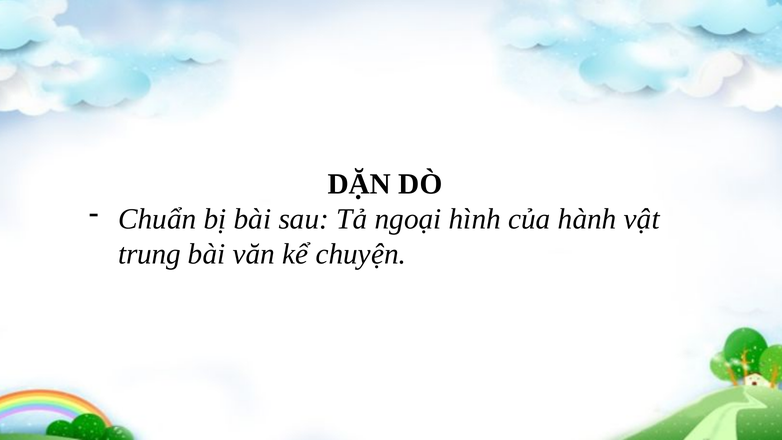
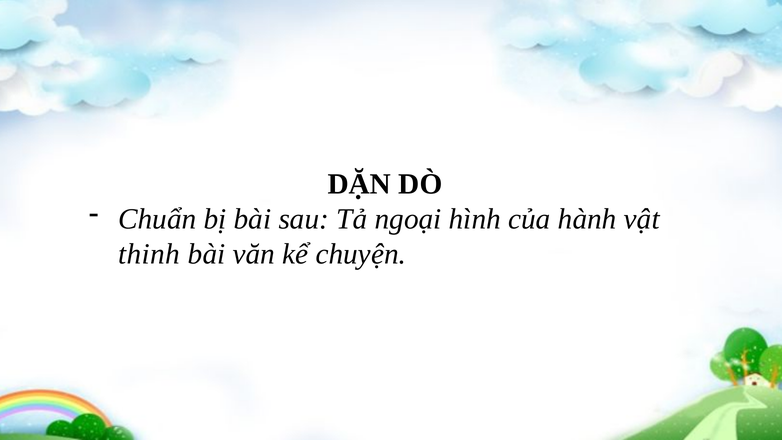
trung: trung -> thinh (149, 254)
